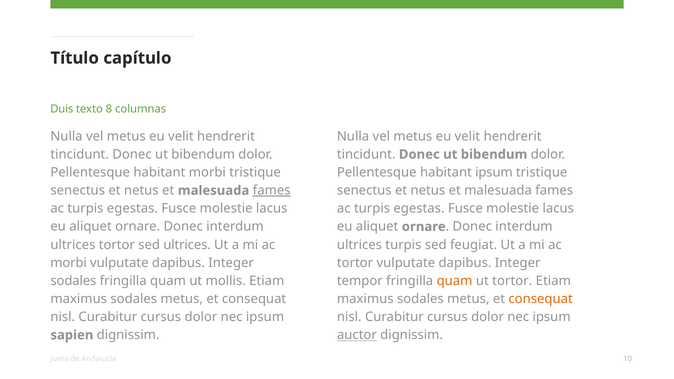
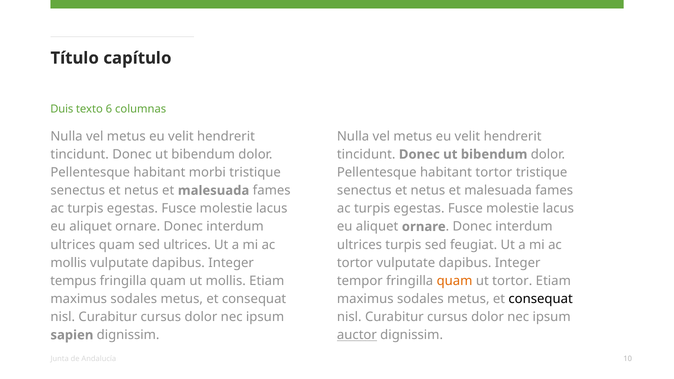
8: 8 -> 6 (109, 109)
habitant ipsum: ipsum -> tortor (494, 173)
fames underline: present -> none (272, 191)
ultrices tortor: tortor -> quam (117, 245)
morbi: morbi -> mollis (69, 263)
sodales: sodales -> tempus (73, 281)
consequat colour: orange -> black (541, 299)
